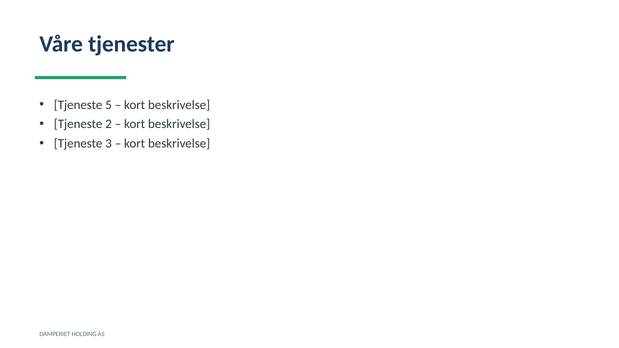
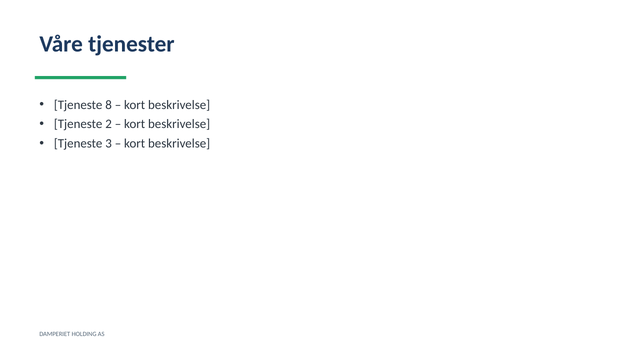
5: 5 -> 8 (109, 105)
